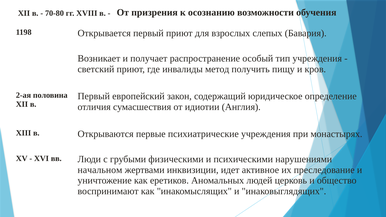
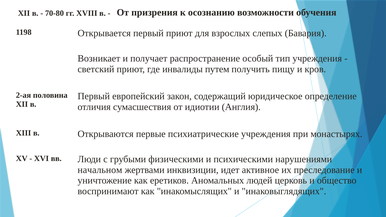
метод: метод -> путем (217, 69)
